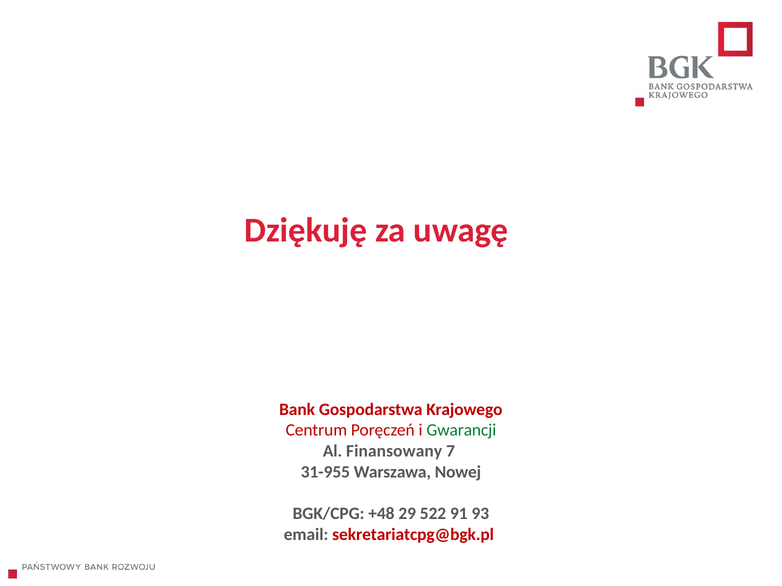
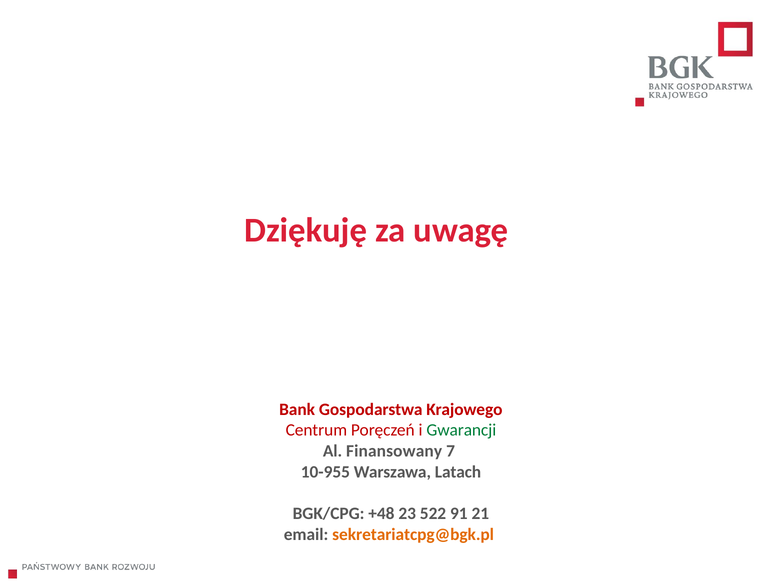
31-955: 31-955 -> 10-955 (325, 472)
Nowej: Nowej -> Latach (458, 472)
29: 29 -> 23 (407, 514)
93: 93 -> 21 (480, 514)
sekretariatcpg@bgk.pl colour: red -> orange (413, 535)
